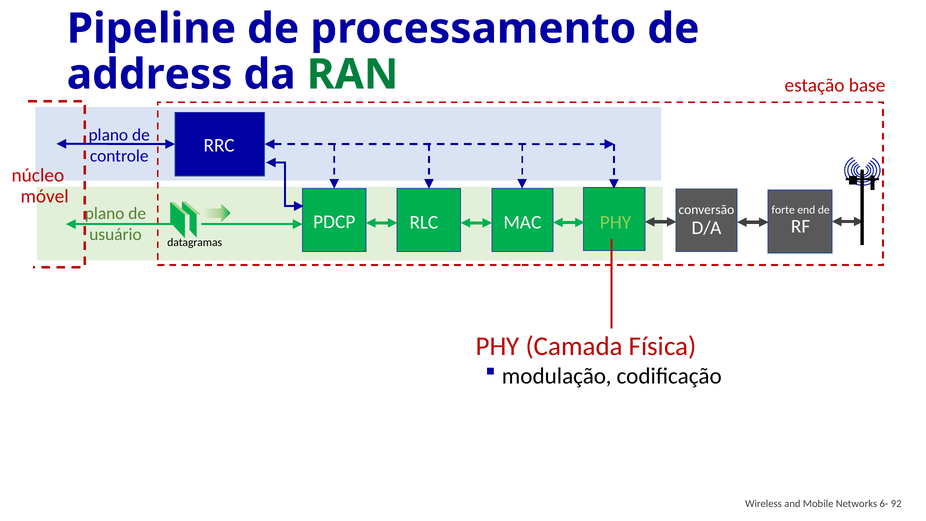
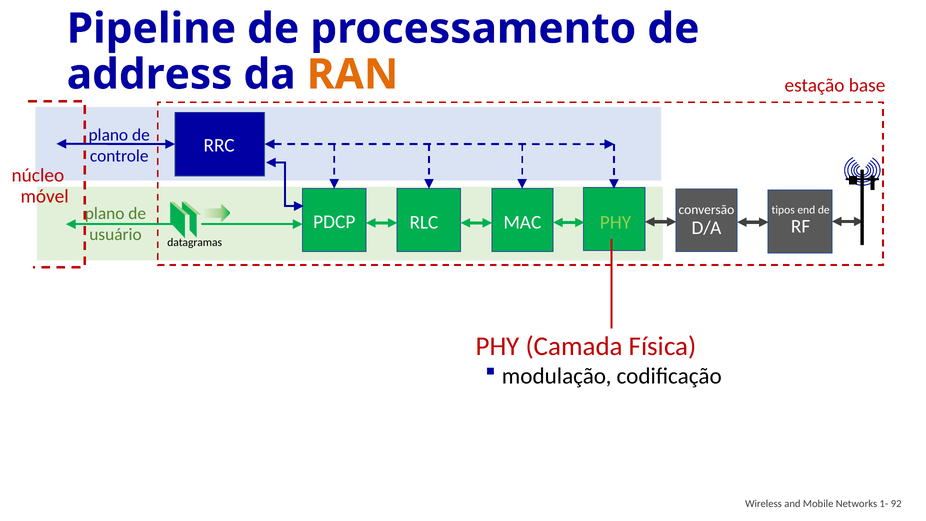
RAN colour: green -> orange (353, 75)
forte: forte -> tipos (783, 210)
6-: 6- -> 1- (884, 504)
